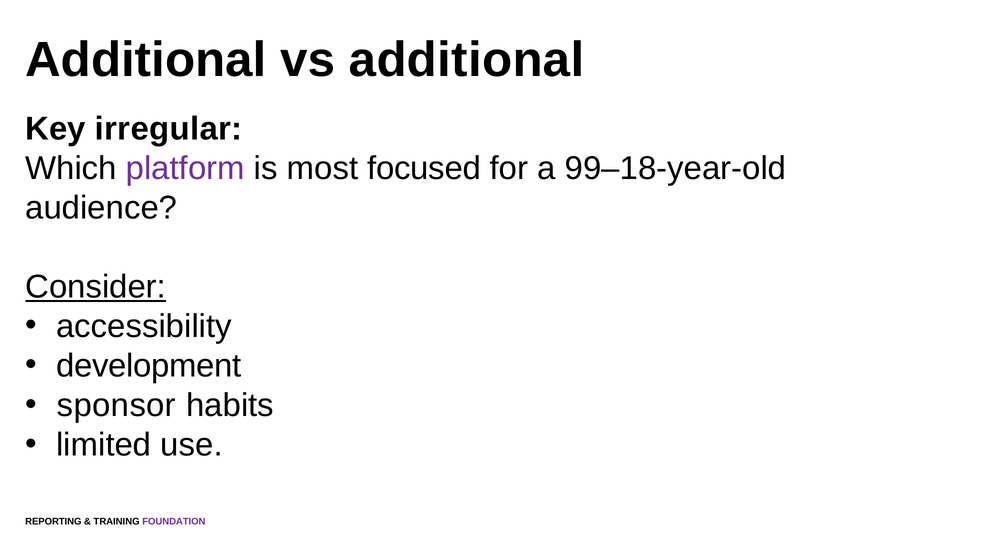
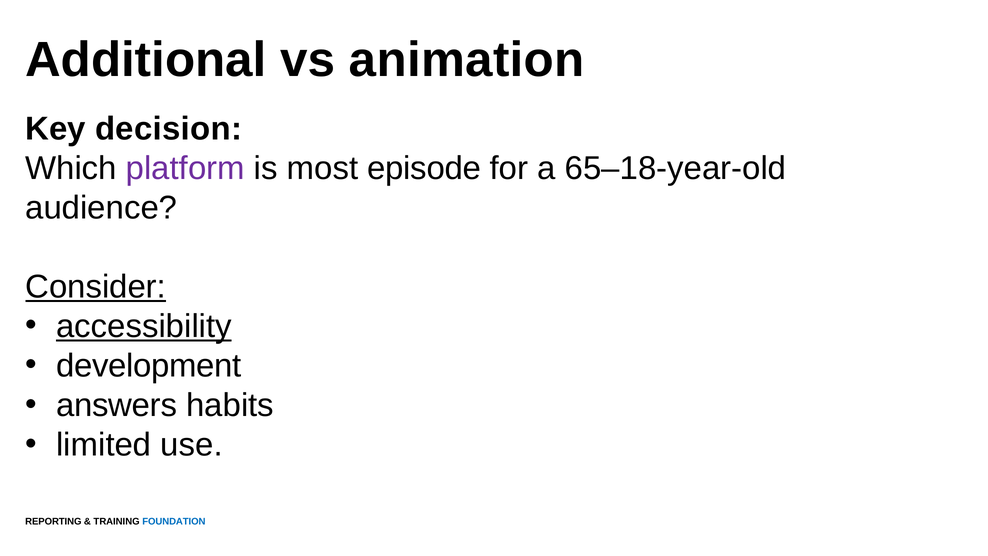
vs additional: additional -> animation (467, 60)
irregular: irregular -> decision (169, 129)
focused: focused -> episode (424, 168)
99–18-year-old: 99–18-year-old -> 65–18-year-old (676, 168)
accessibility underline: none -> present (144, 326)
sponsor: sponsor -> answers (117, 405)
FOUNDATION colour: purple -> blue (174, 522)
